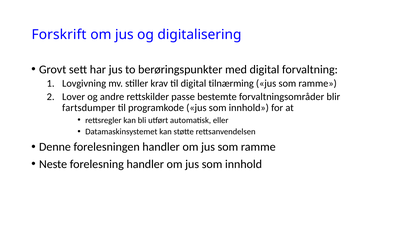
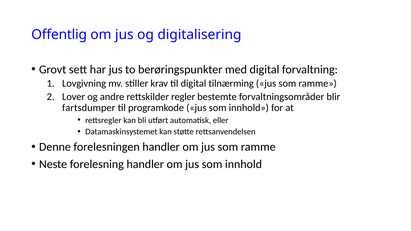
Forskrift: Forskrift -> Offentlig (59, 35)
passe: passe -> regler (183, 97)
